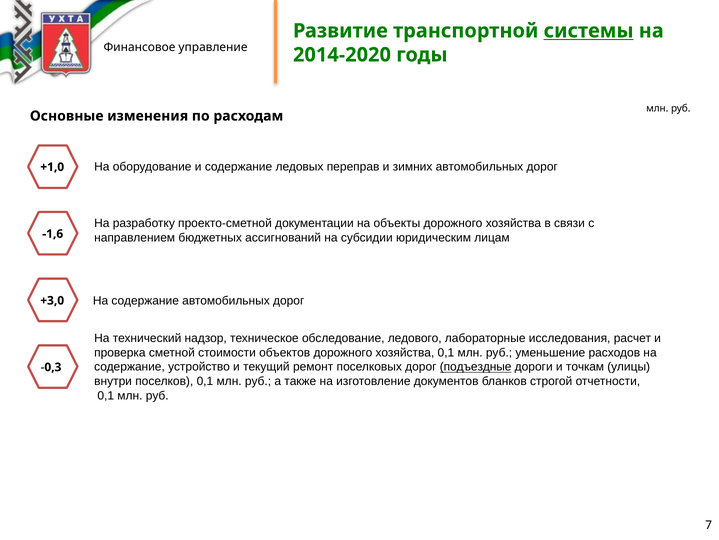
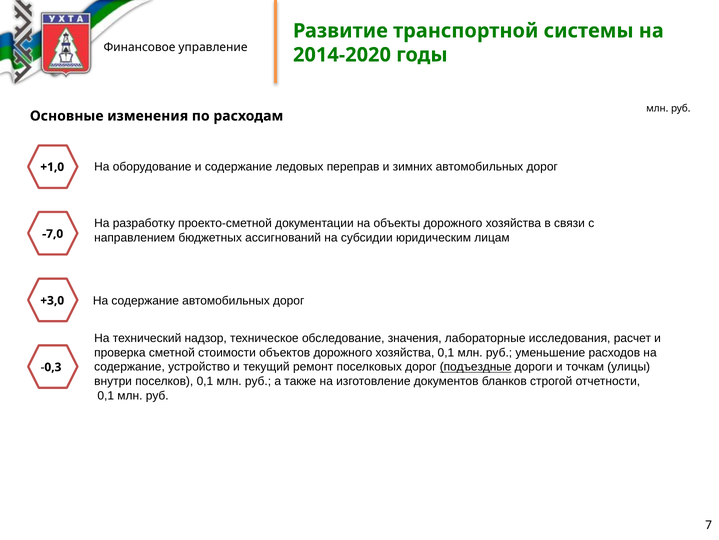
системы underline: present -> none (589, 31)
-1,6: -1,6 -> -7,0 (53, 234)
ледового: ледового -> значения (415, 338)
